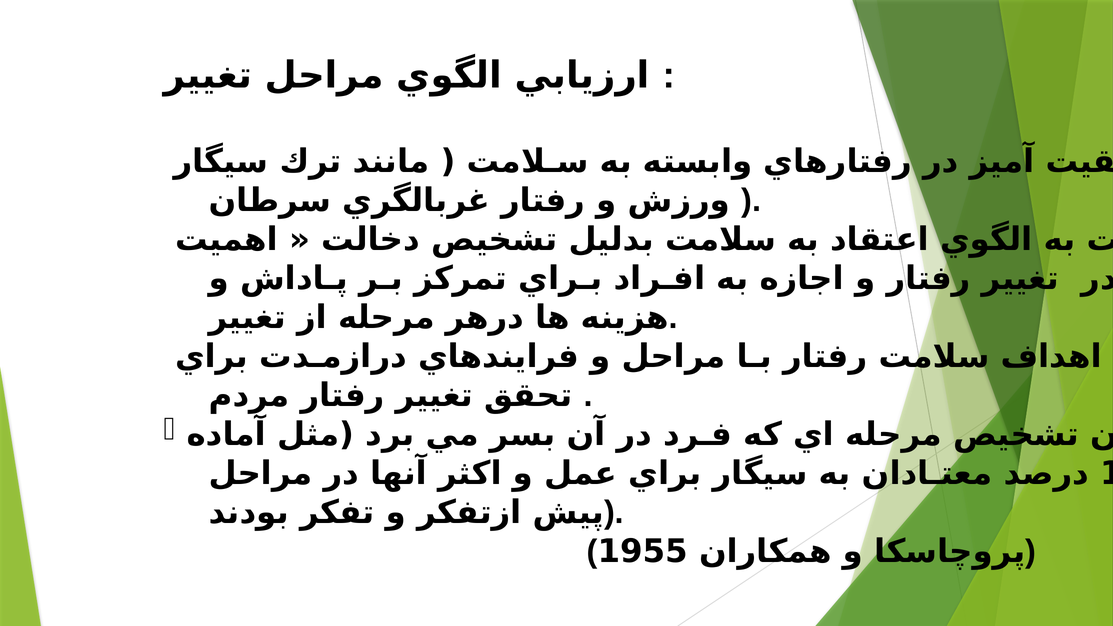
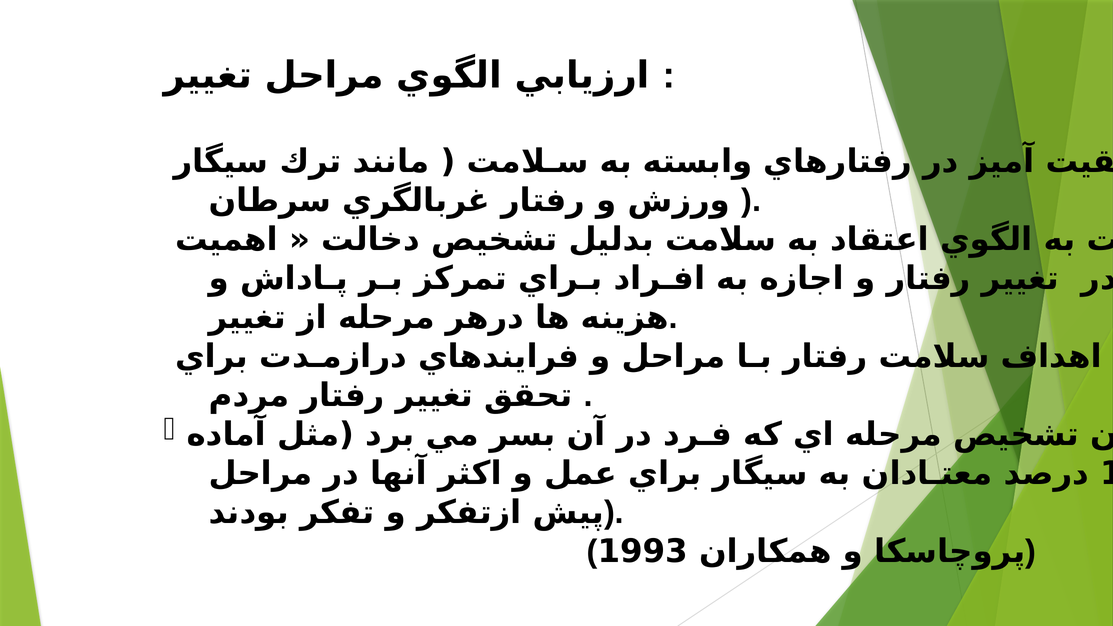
1955: 1955 -> 1993 (643, 551)
